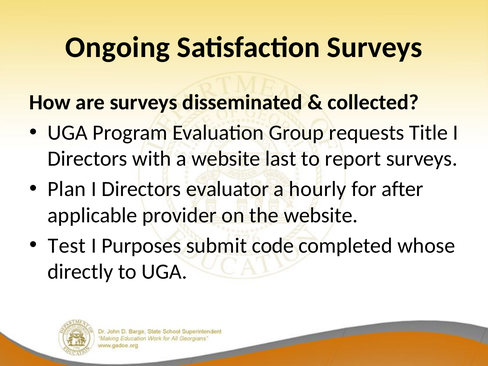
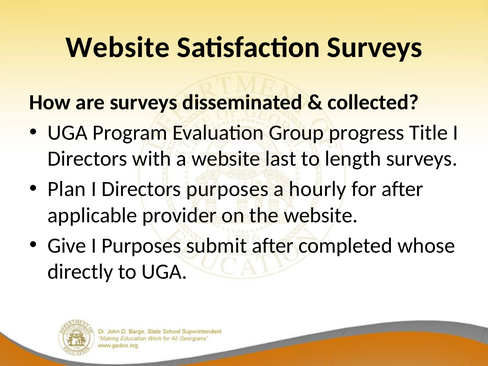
Ongoing: Ongoing -> Website (118, 47)
requests: requests -> progress (367, 133)
report: report -> length (353, 159)
Directors evaluator: evaluator -> purposes (227, 189)
Test: Test -> Give (67, 246)
submit code: code -> after (273, 246)
